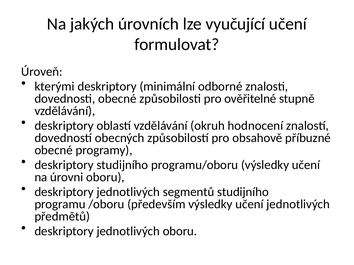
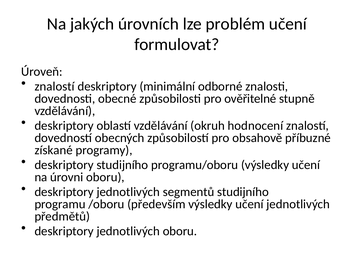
vyučující: vyučující -> problém (235, 24)
kterými: kterými -> znalostí (55, 87)
obecné: obecné -> získané (54, 150)
